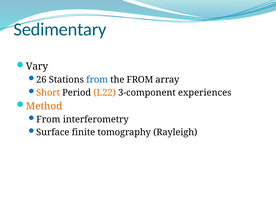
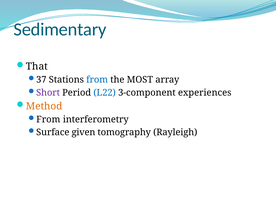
Vary: Vary -> That (37, 66)
26: 26 -> 37 (41, 80)
the FROM: FROM -> MOST (140, 80)
Short colour: orange -> purple (48, 93)
L22 colour: orange -> blue (105, 93)
finite: finite -> given (83, 132)
